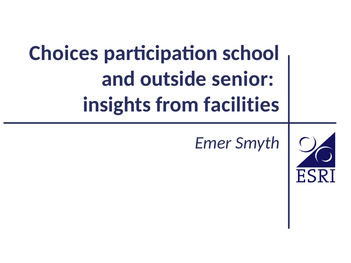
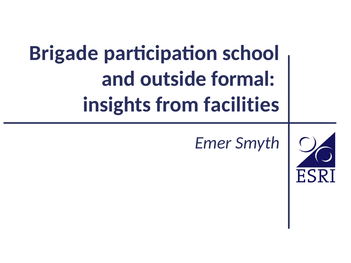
Choices: Choices -> Brigade (64, 53)
senior: senior -> formal (243, 79)
